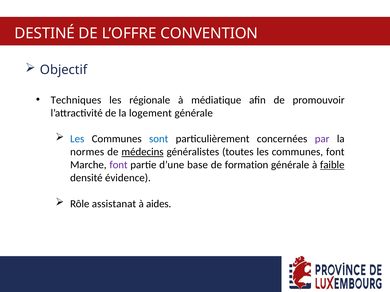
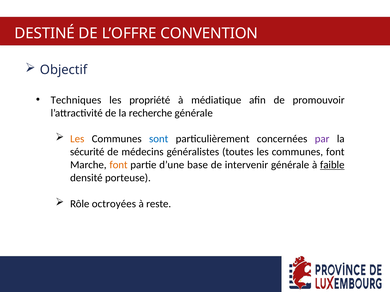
régionale: régionale -> propriété (150, 100)
logement: logement -> recherche (151, 113)
Les colour: blue -> orange (77, 139)
normes: normes -> sécurité (87, 152)
médecins underline: present -> none (143, 152)
font colour: purple -> orange (119, 165)
formation: formation -> intervenir (247, 165)
évidence: évidence -> porteuse (128, 178)
assistanat: assistanat -> octroyées (114, 204)
aides: aides -> reste (159, 204)
